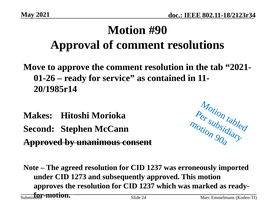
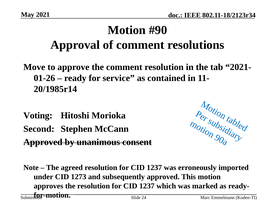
Makes: Makes -> Voting (38, 116)
